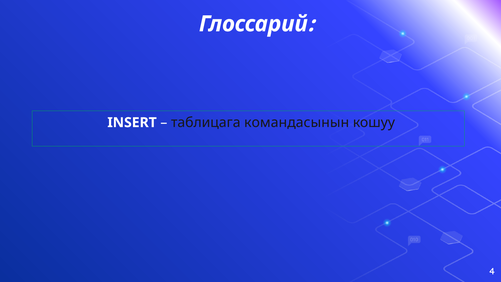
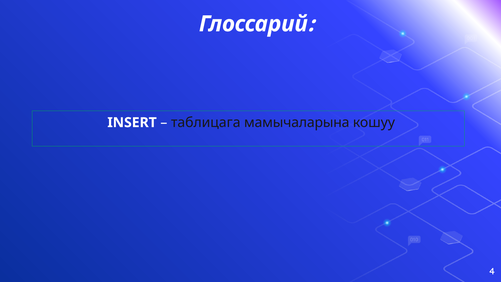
командасынын: командасынын -> мамычаларына (297, 122)
